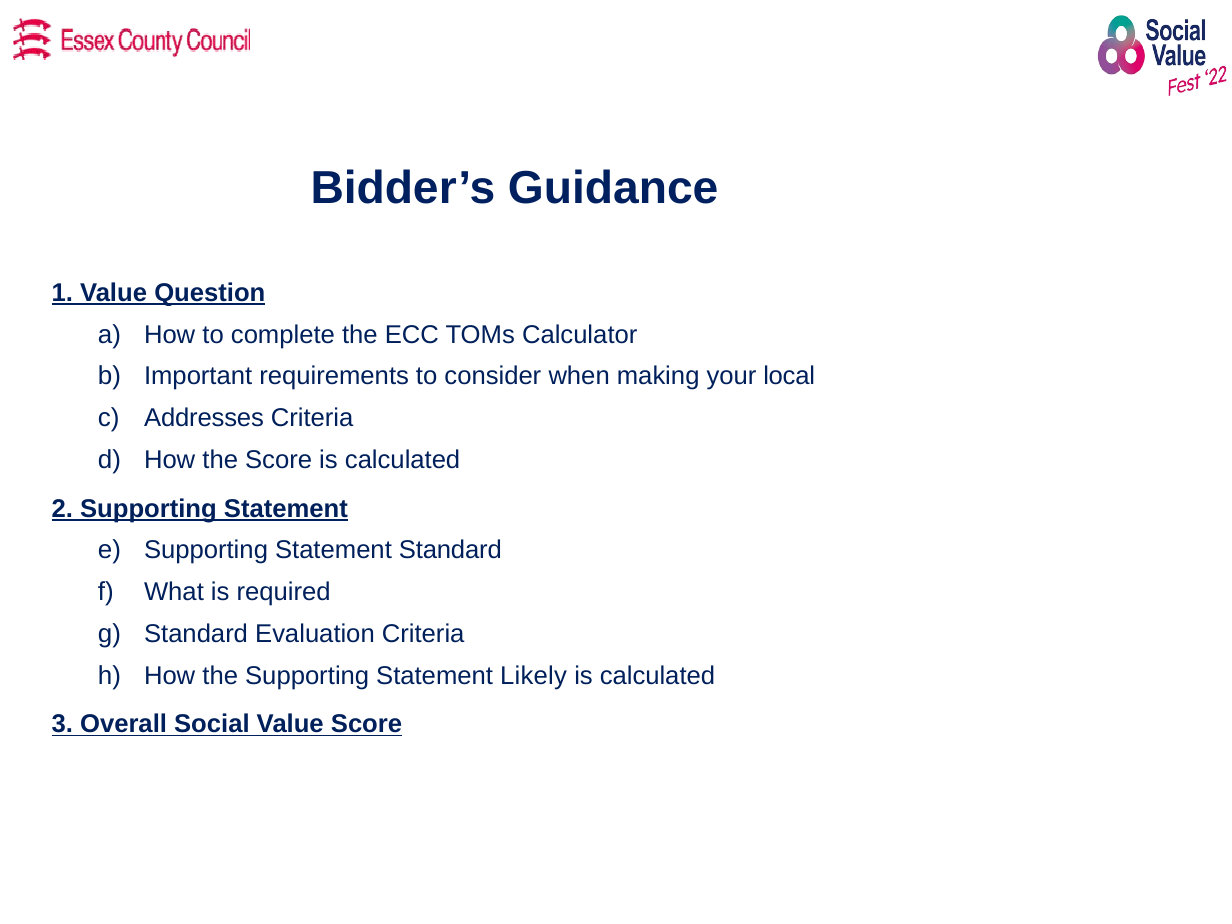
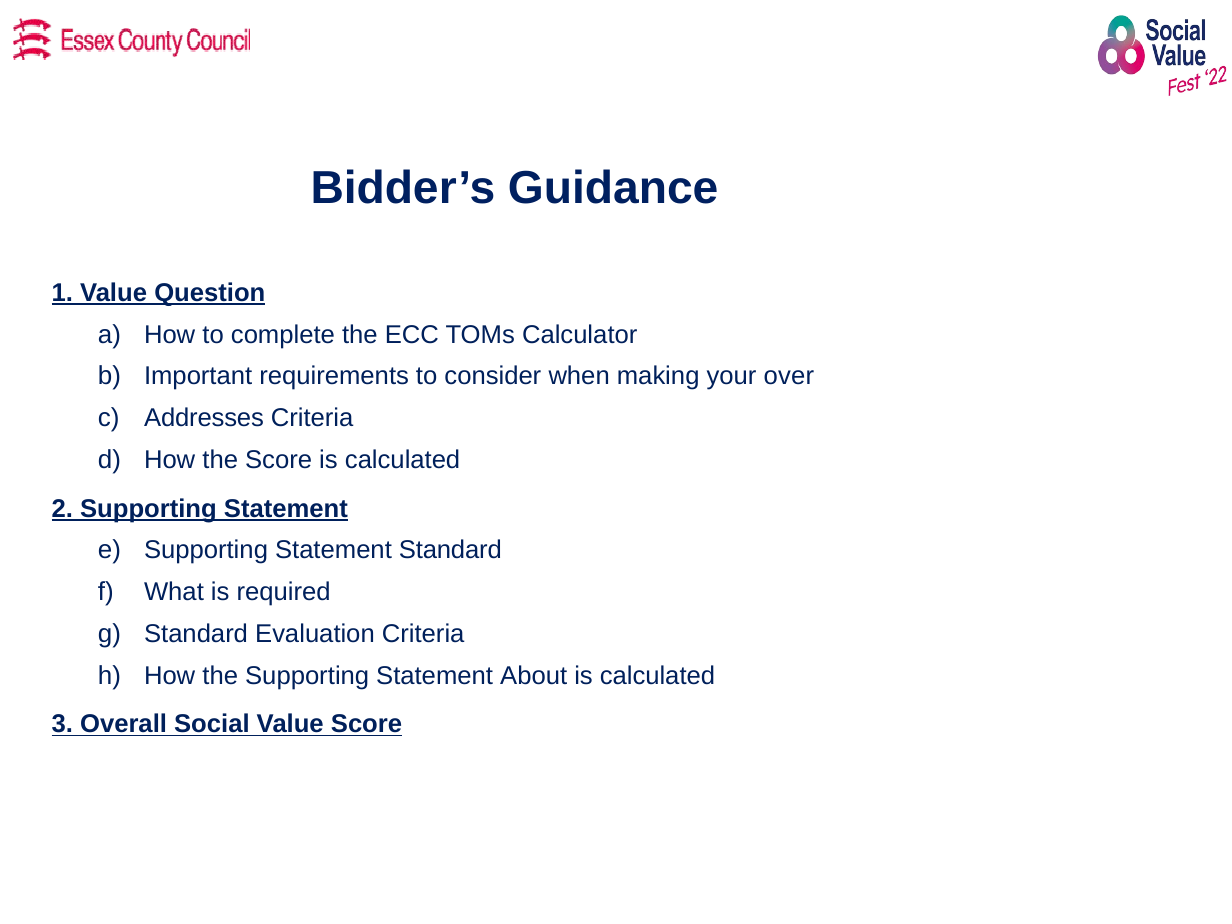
local: local -> over (789, 377)
Likely: Likely -> About (534, 676)
